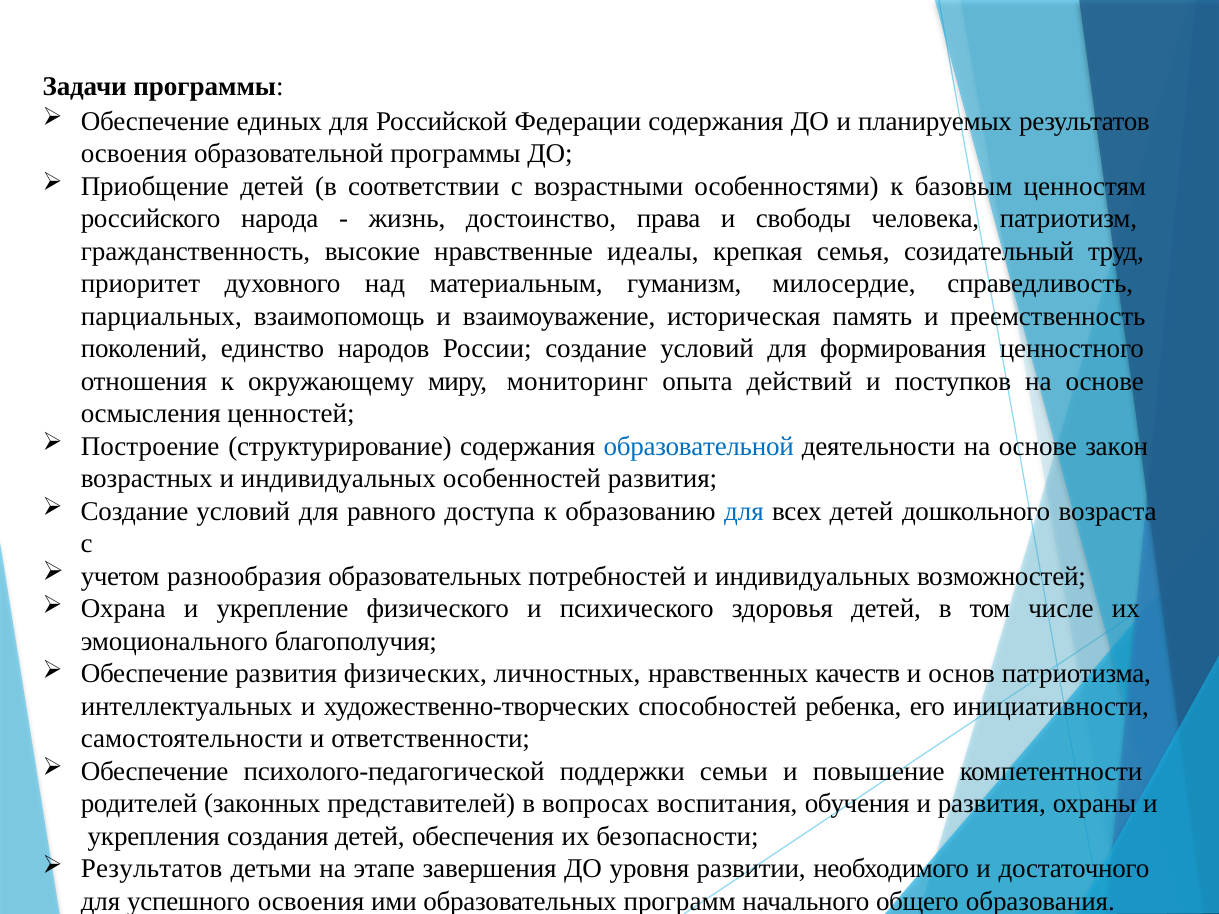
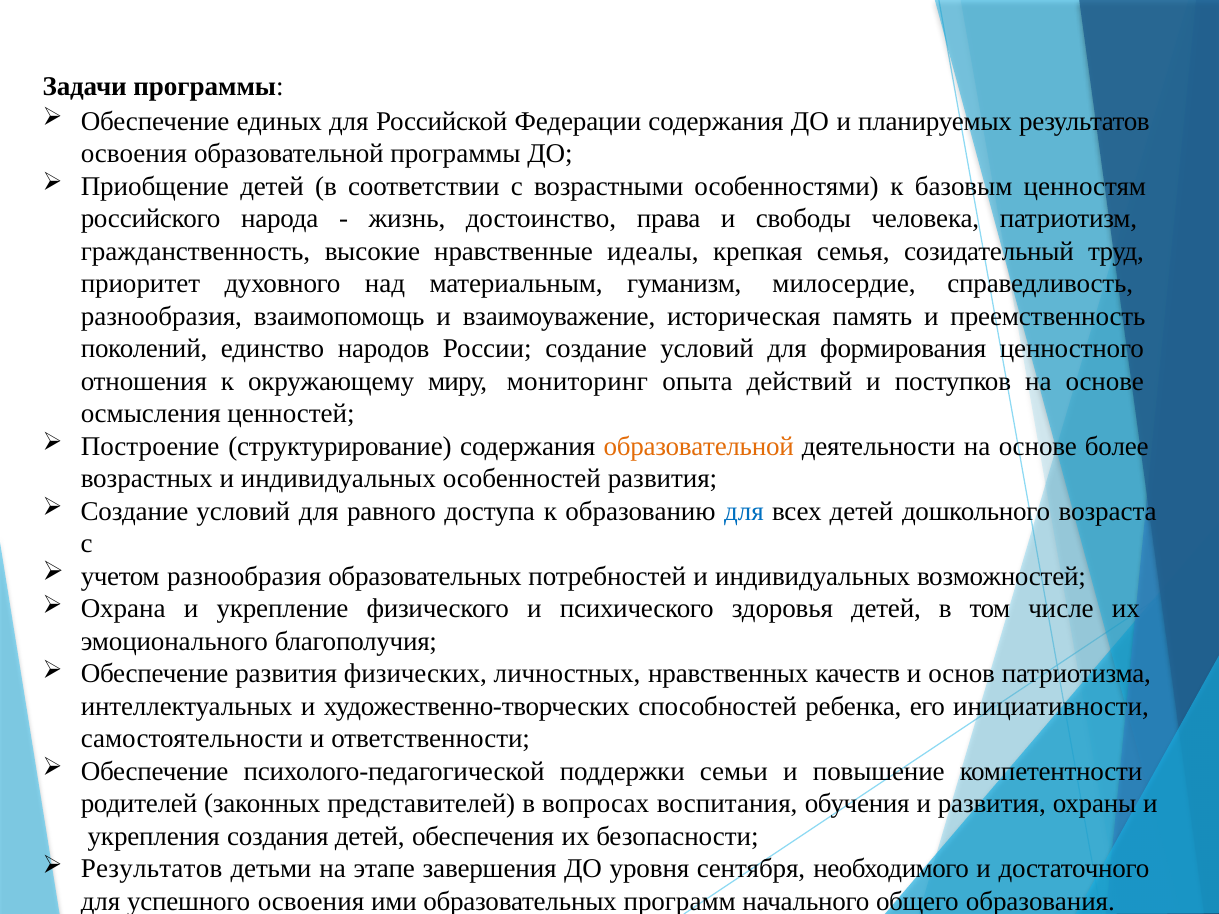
парциальных: парциальных -> разнообразия (161, 316)
образовательной colour: blue -> orange (699, 447)
закон: закон -> более (1117, 447)
развитии: развитии -> сентября (751, 869)
